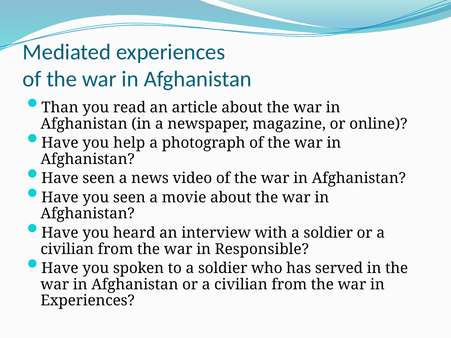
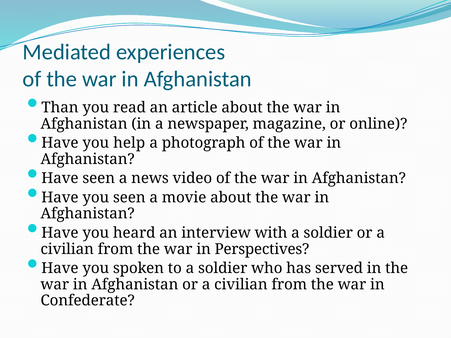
Responsible: Responsible -> Perspectives (262, 249)
Experiences: Experiences -> Confederate (88, 301)
